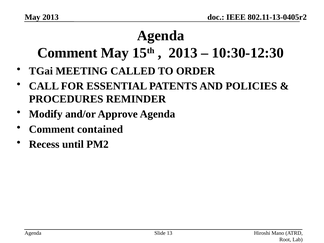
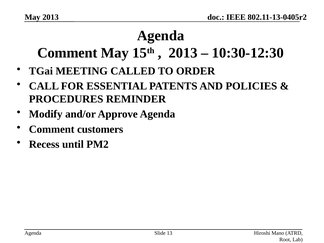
contained: contained -> customers (100, 129)
